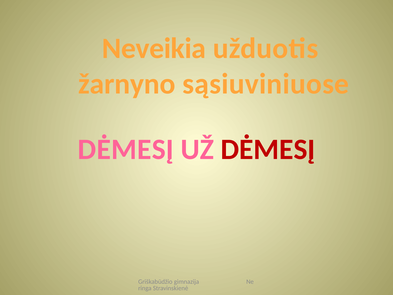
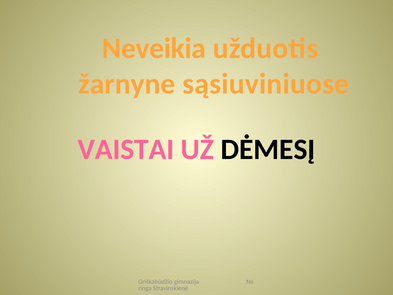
žarnyno: žarnyno -> žarnyne (127, 84)
DĖMESĮ: DĖMESĮ -> VAISTAI (126, 149)
DĖMESĮ colour: red -> black (268, 149)
